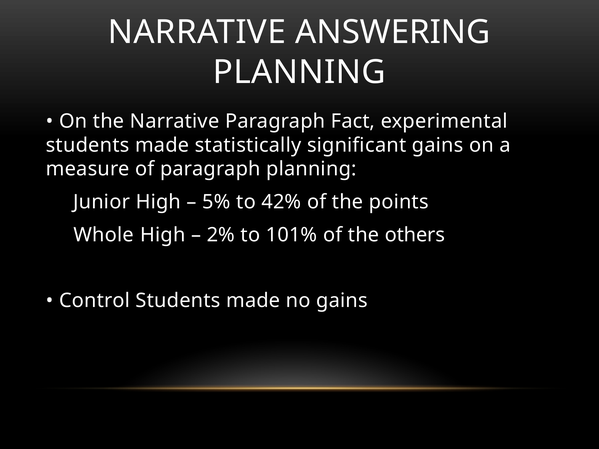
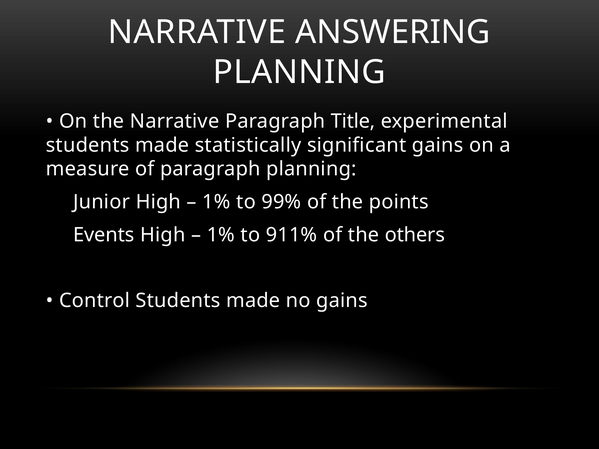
Fact: Fact -> Title (353, 121)
5%: 5% -> 1% (216, 202)
42%: 42% -> 99% (281, 202)
Whole: Whole -> Events (104, 235)
2%: 2% -> 1% (221, 235)
101%: 101% -> 911% (292, 235)
